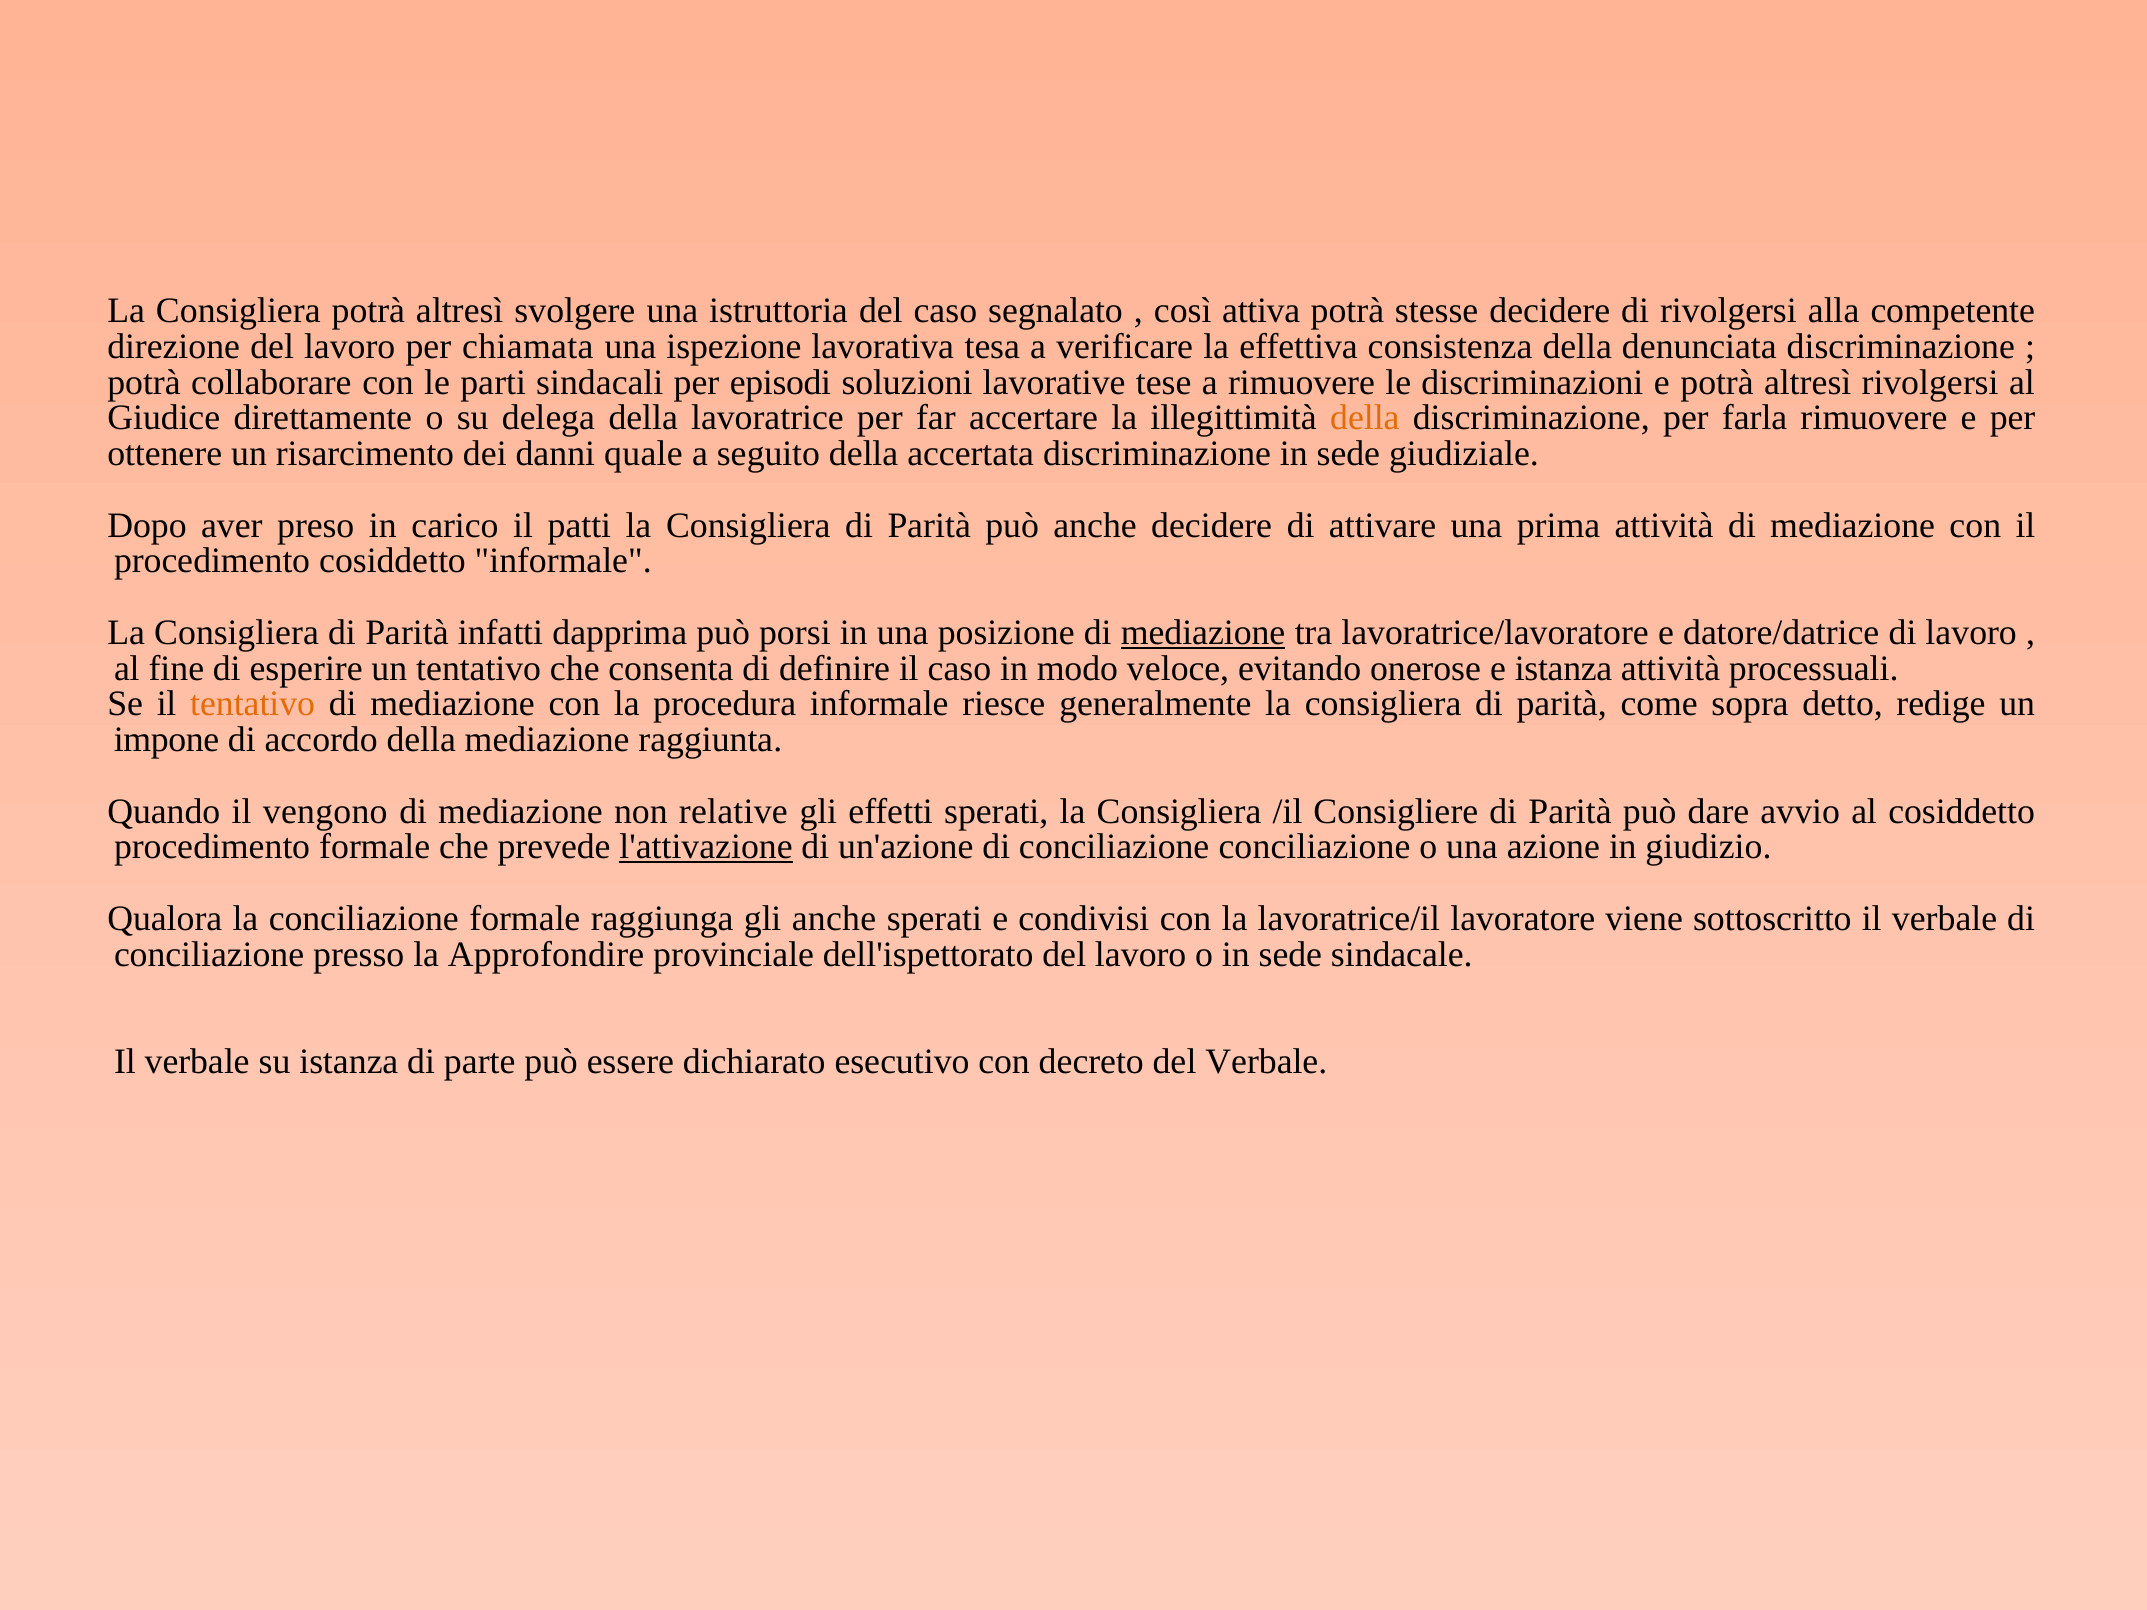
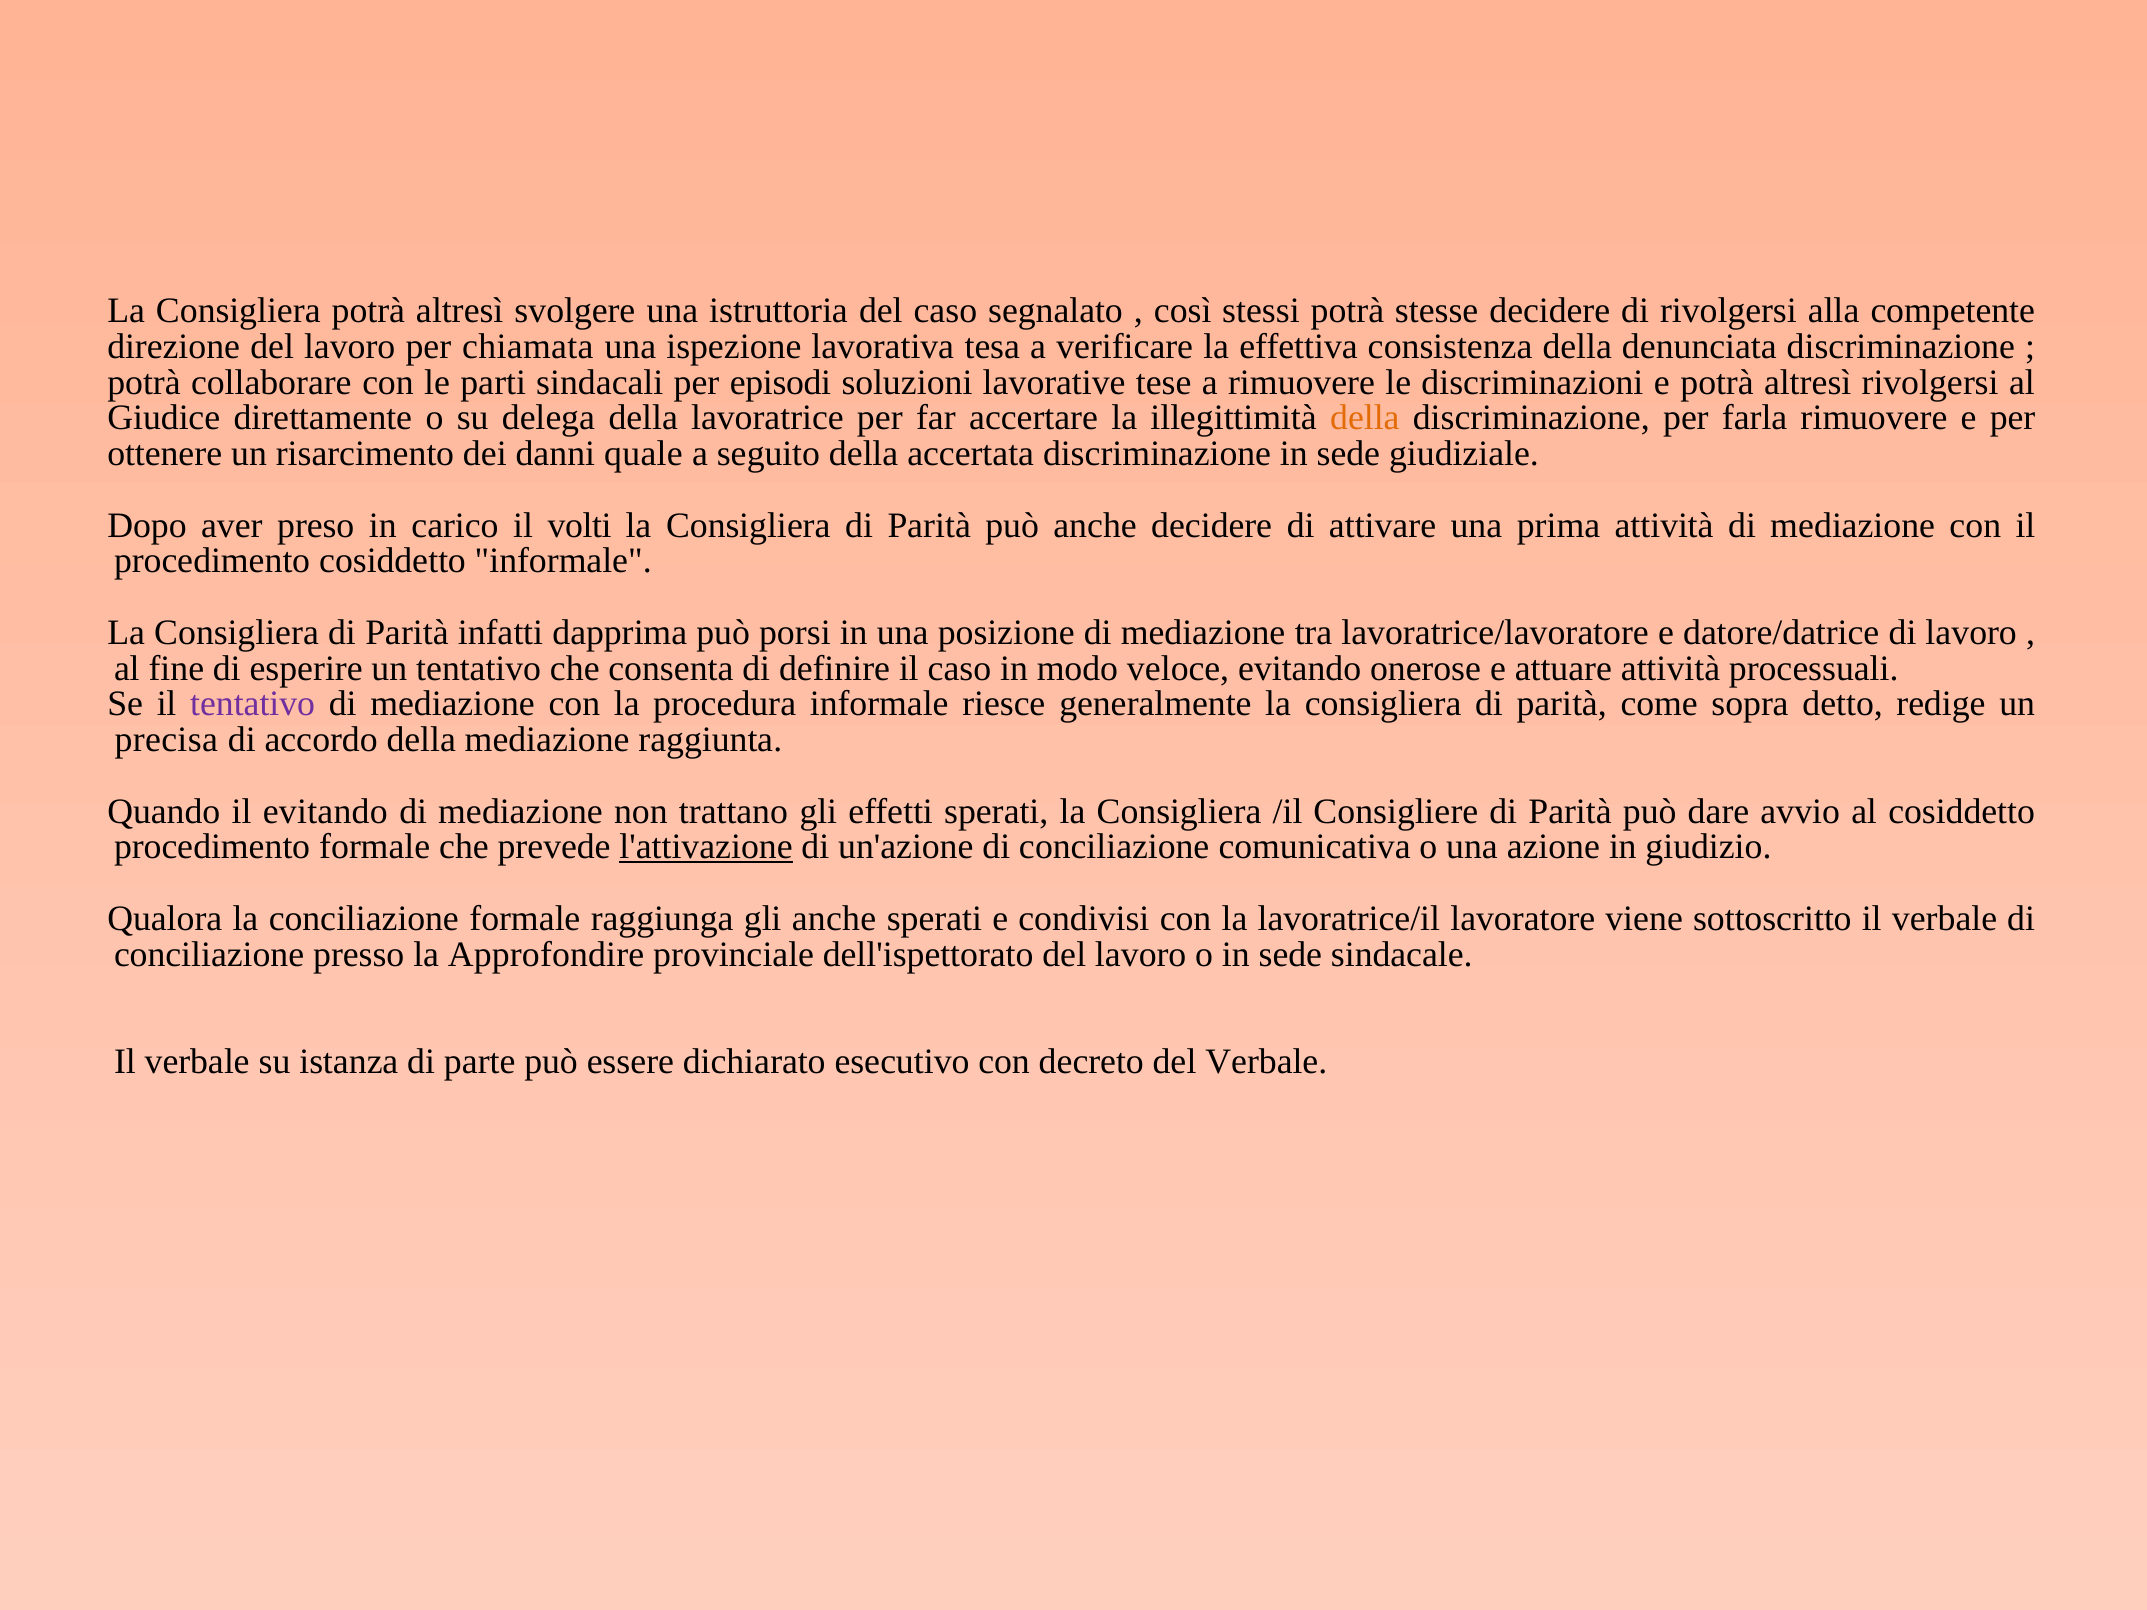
attiva: attiva -> stessi (1261, 311)
patti: patti -> volti (580, 525)
mediazione underline: present -> none (1203, 633)
e istanza: istanza -> attuare (1563, 668)
tentativo colour: orange -> purple (253, 704)
impone: impone -> precisa (166, 740)
il vengono: vengono -> evitando (325, 811)
relative: relative -> trattano (733, 811)
conciliazione conciliazione: conciliazione -> comunicativa (1315, 847)
